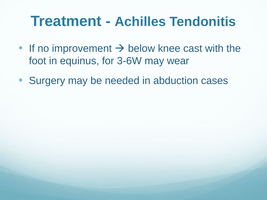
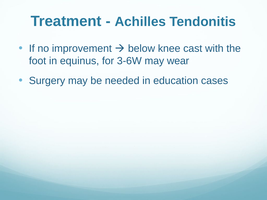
abduction: abduction -> education (176, 81)
